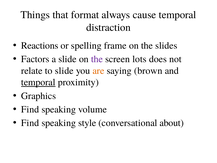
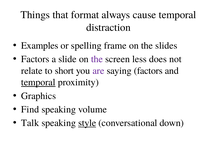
Reactions: Reactions -> Examples (40, 46)
lots: lots -> less (140, 59)
to slide: slide -> short (64, 71)
are colour: orange -> purple (98, 71)
saying brown: brown -> factors (148, 71)
Find: Find -> Talk (30, 123)
style underline: none -> present (87, 123)
about: about -> down (172, 123)
